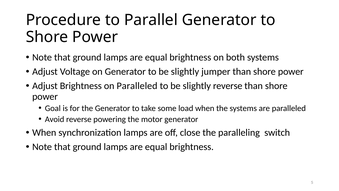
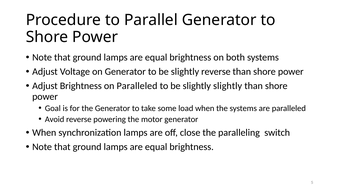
slightly jumper: jumper -> reverse (216, 72)
slightly reverse: reverse -> slightly (228, 86)
